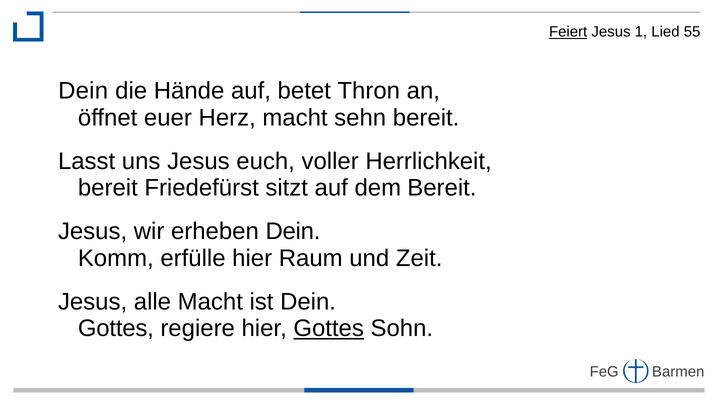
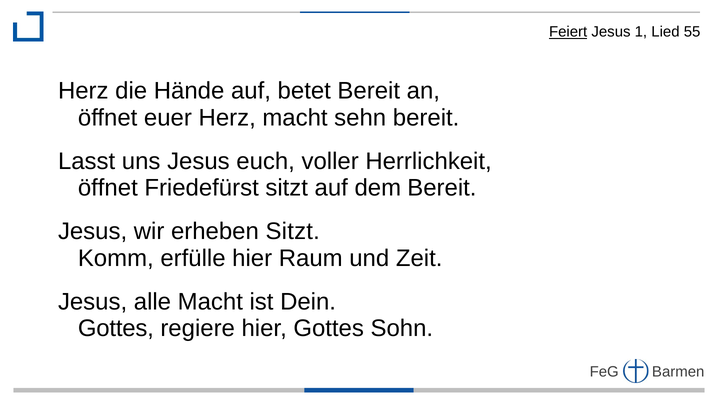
Dein: Dein -> Herz (83, 91)
betet Thron: Thron -> Bereit (369, 91)
bereit: bereit -> öffnet (108, 188)
erheben Dein: Dein -> Sitzt (293, 231)
Gottes underline: present -> none (329, 328)
